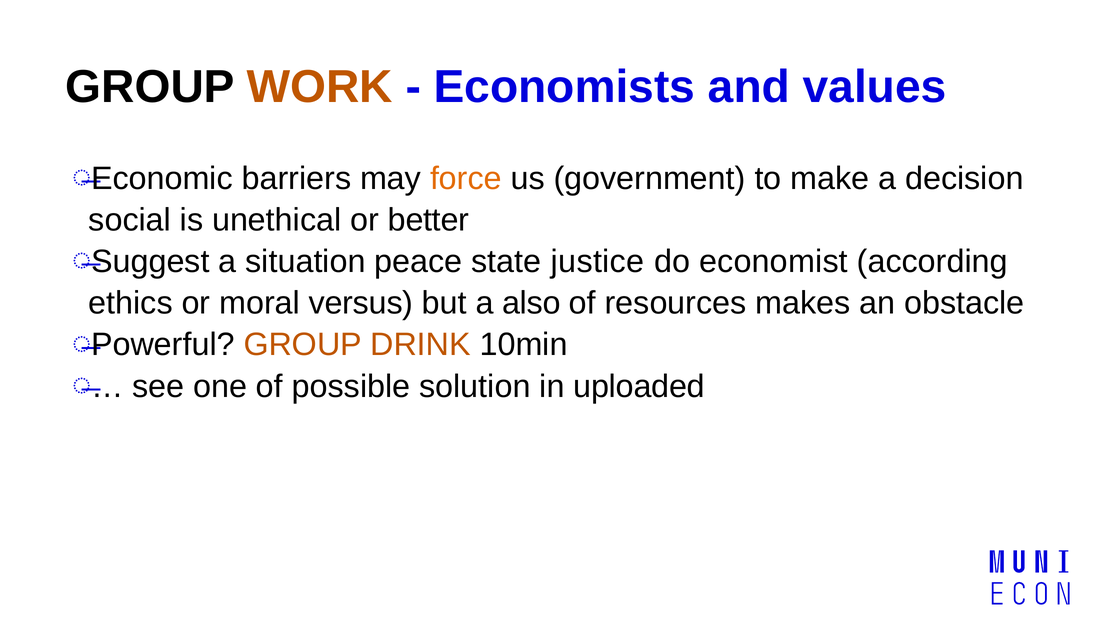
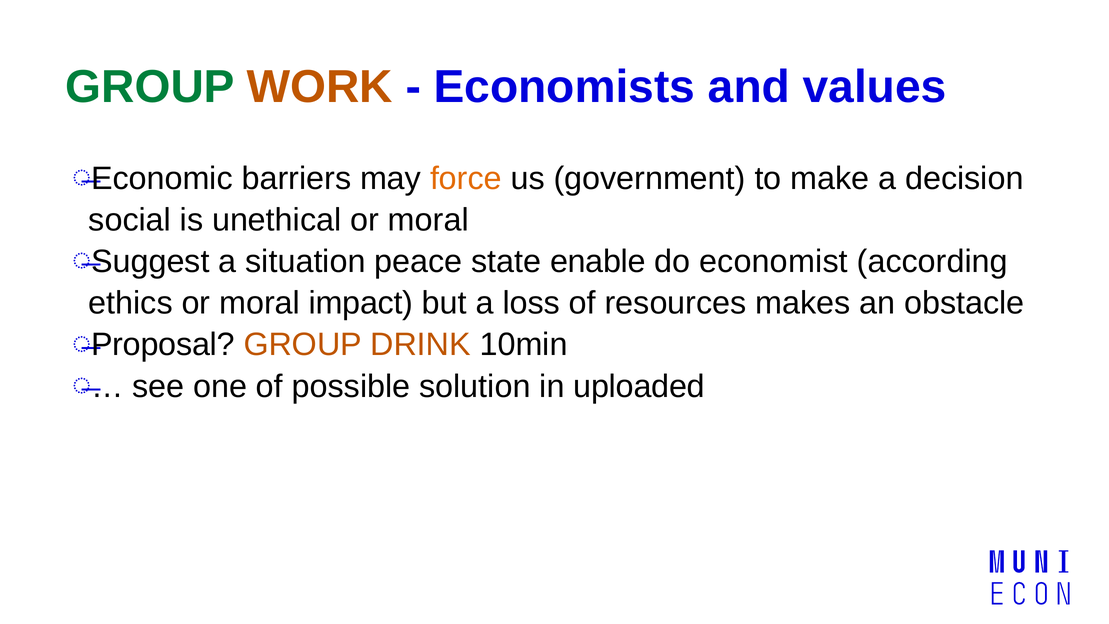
GROUP colour: black -> green (150, 87)
unethical or better: better -> moral (428, 220)
justice: justice -> enable (598, 262)
versus: versus -> impact (361, 303)
also: also -> loss (531, 303)
Powerful: Powerful -> Proposal (163, 345)
